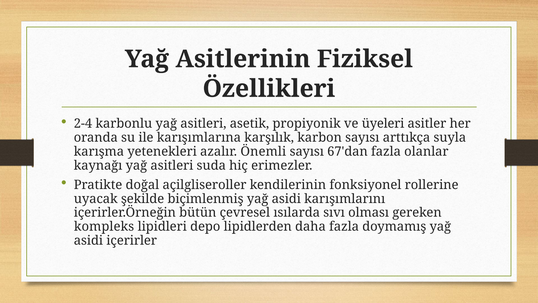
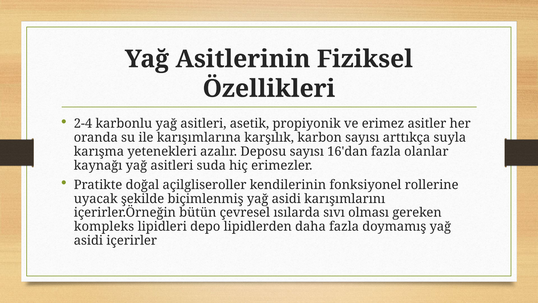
üyeleri: üyeleri -> erimez (383, 123)
Önemli: Önemli -> Deposu (263, 151)
67'dan: 67'dan -> 16'dan (347, 151)
